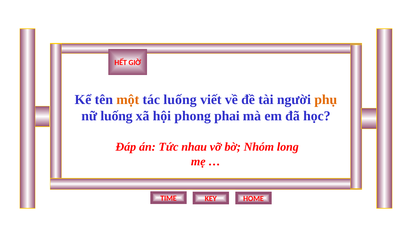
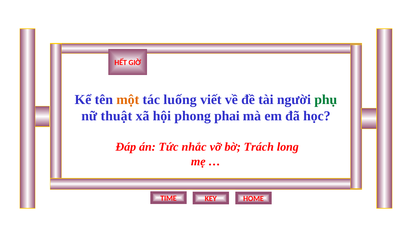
phụ colour: orange -> green (326, 100)
nữ luống: luống -> thuật (116, 116)
nhau: nhau -> nhắc (194, 147)
Nhóm: Nhóm -> Trách (259, 147)
